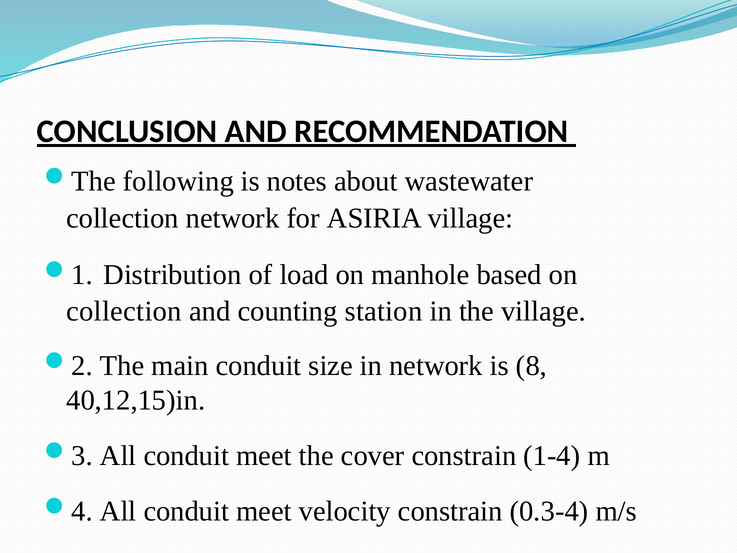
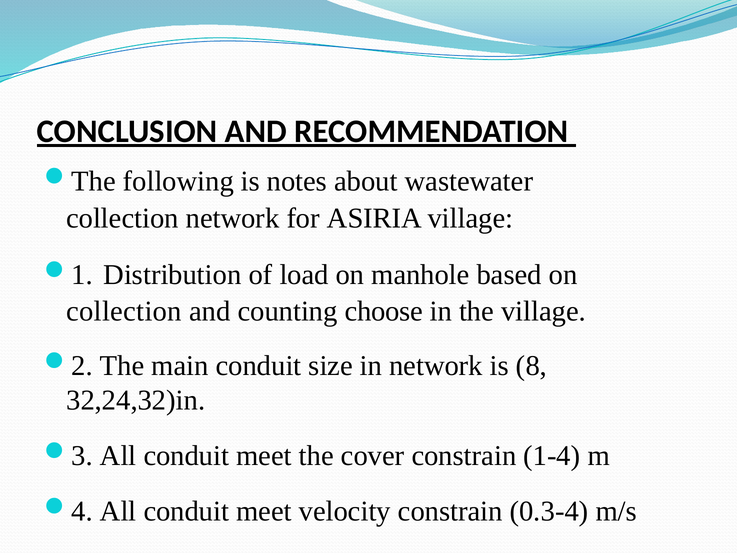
station: station -> choose (384, 311)
40,12,15)in: 40,12,15)in -> 32,24,32)in (136, 400)
